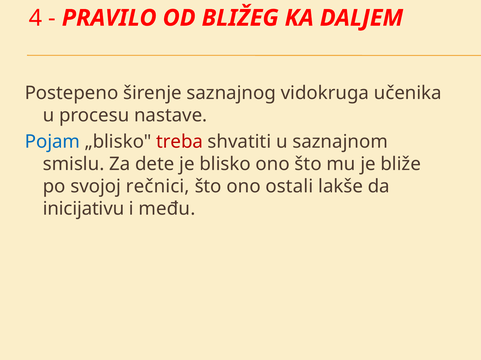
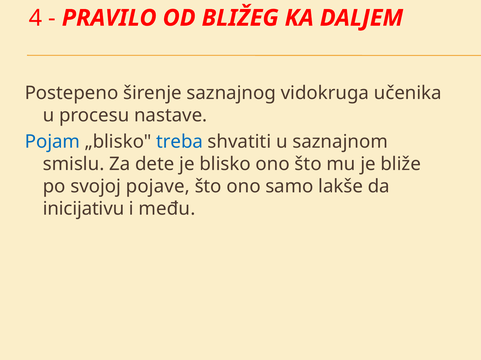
treba colour: red -> blue (180, 142)
rečnici: rečnici -> pojave (158, 187)
ostali: ostali -> samo (289, 187)
